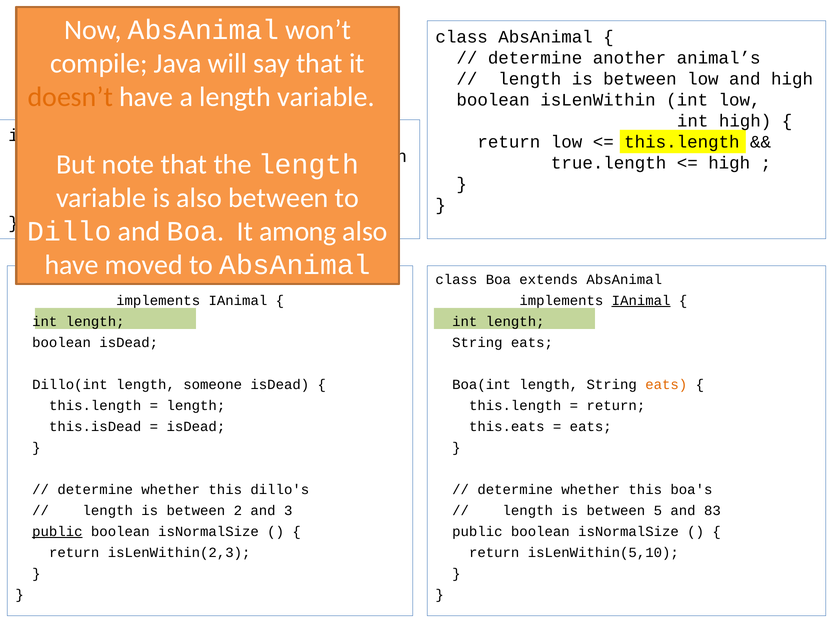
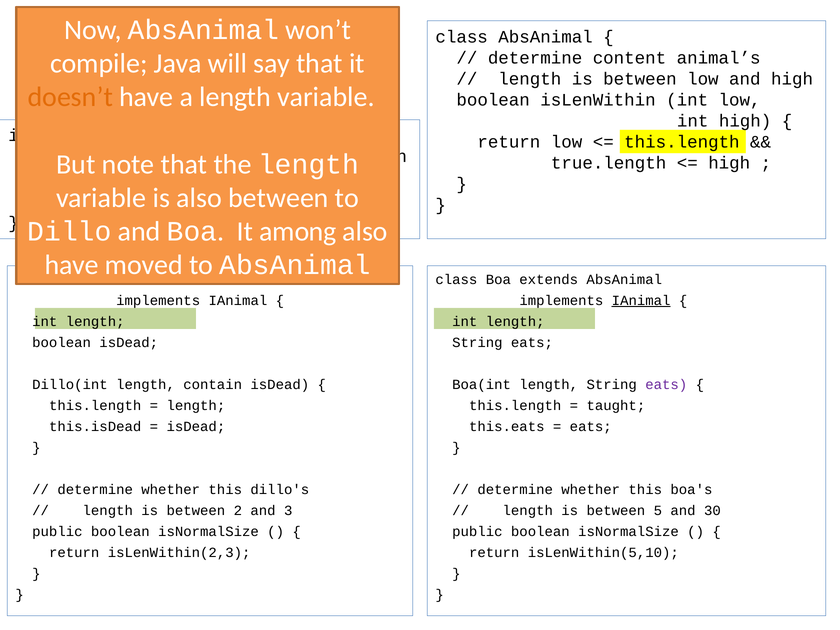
another: another -> content (629, 58)
someone: someone -> contain (213, 385)
eats colour: orange -> purple (666, 385)
return: return -> taught (616, 406)
83: 83 -> 30 (712, 511)
public underline: present -> none (57, 532)
